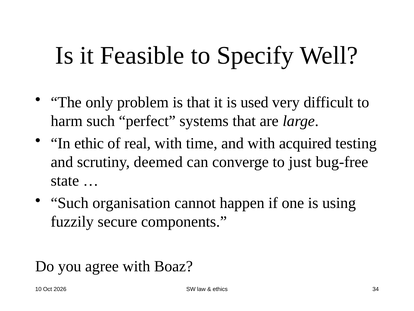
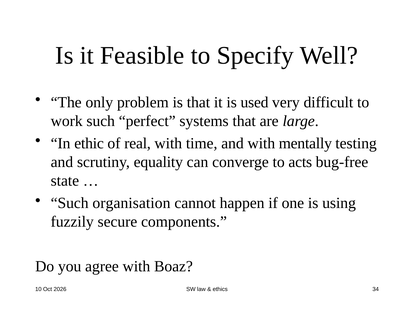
harm: harm -> work (67, 121)
acquired: acquired -> mentally (305, 143)
deemed: deemed -> equality (158, 162)
just: just -> acts (300, 162)
